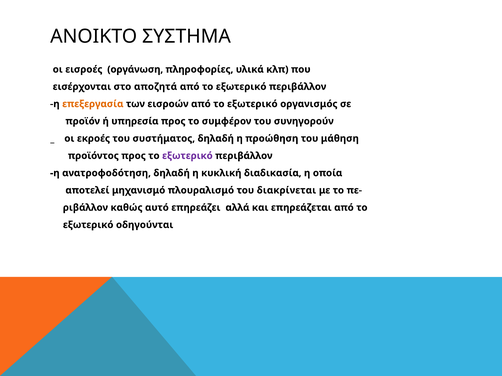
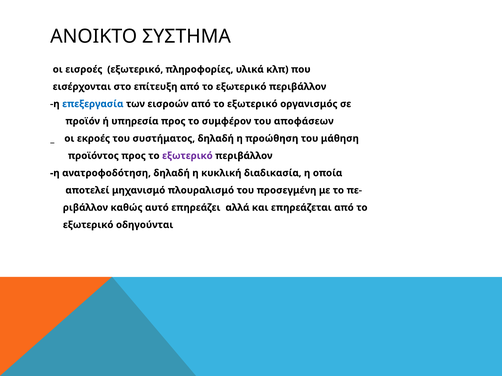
εισροές οργάνωση: οργάνωση -> εξωτερικό (135, 69)
αποζητά: αποζητά -> επίτευξη (156, 87)
επεξεργασία colour: orange -> blue (93, 104)
συνηγορούν: συνηγορούν -> αποφάσεων (304, 121)
διακρίνεται: διακρίνεται -> προσεγμένη (286, 191)
